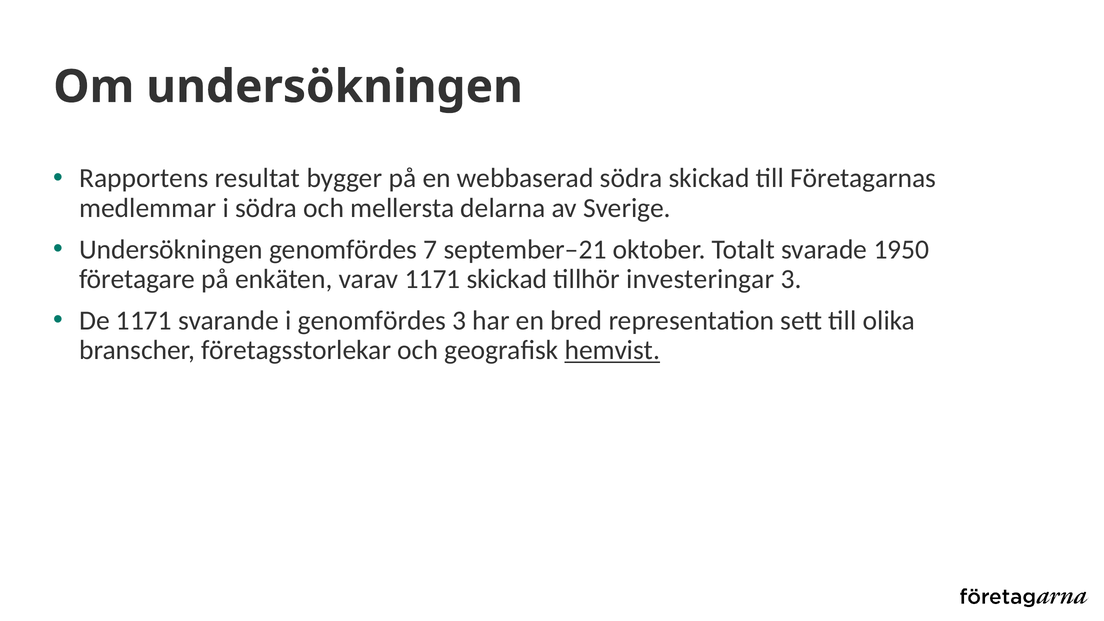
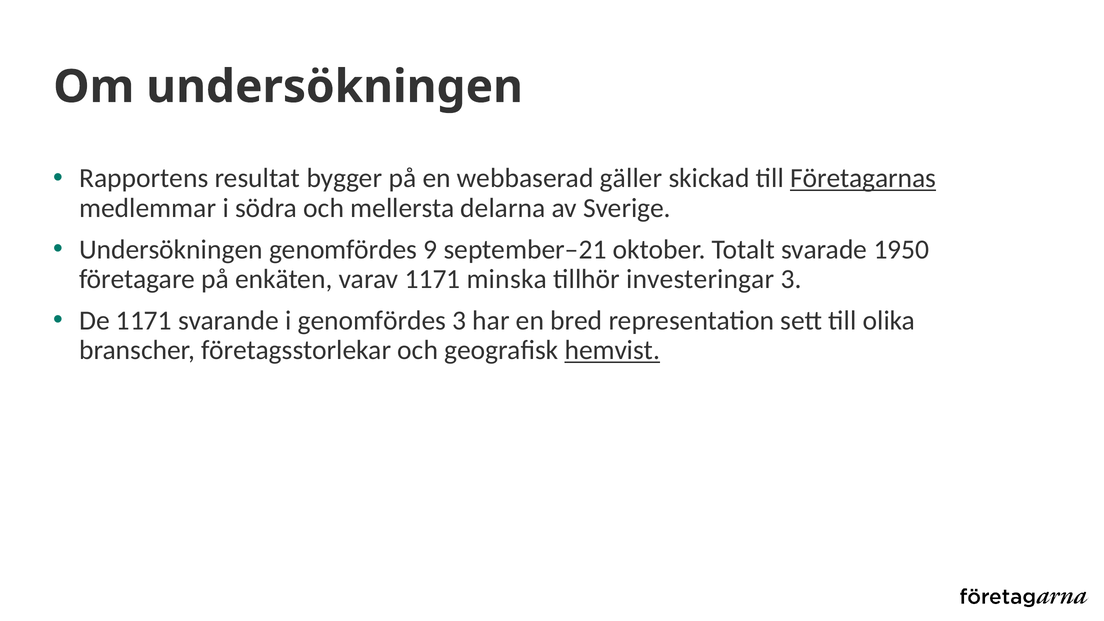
webbaserad södra: södra -> gäller (631, 178)
Företagarnas underline: none -> present (863, 178)
7: 7 -> 9 (430, 249)
1171 skickad: skickad -> minska (507, 279)
